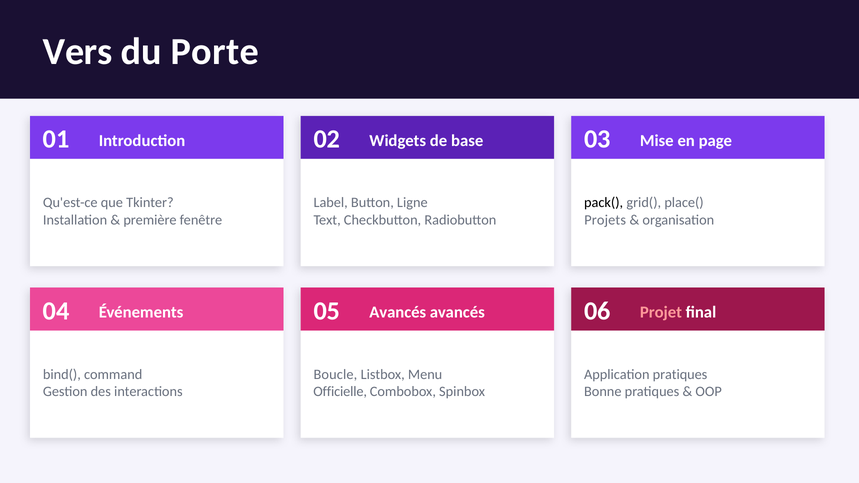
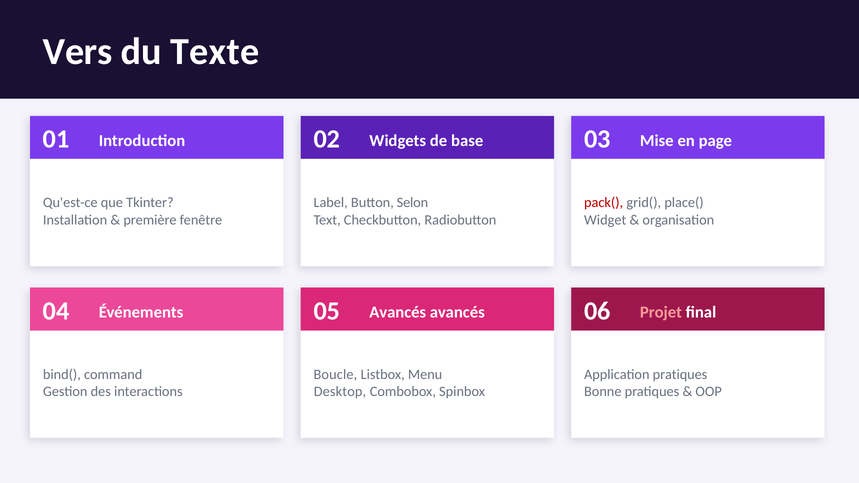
Porte: Porte -> Texte (215, 52)
Ligne: Ligne -> Selon (412, 203)
pack( colour: black -> red (604, 203)
Projets: Projets -> Widget (605, 220)
Officielle: Officielle -> Desktop (340, 392)
